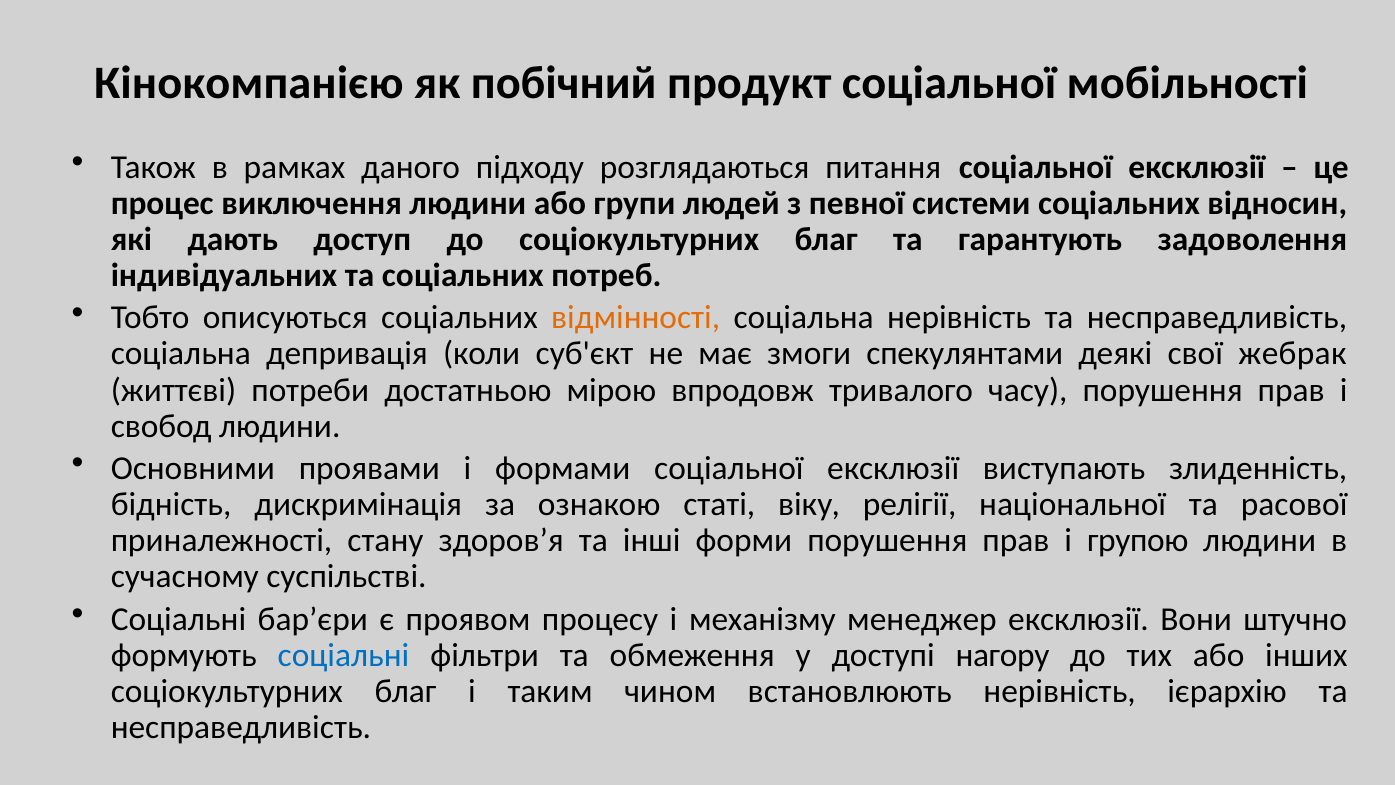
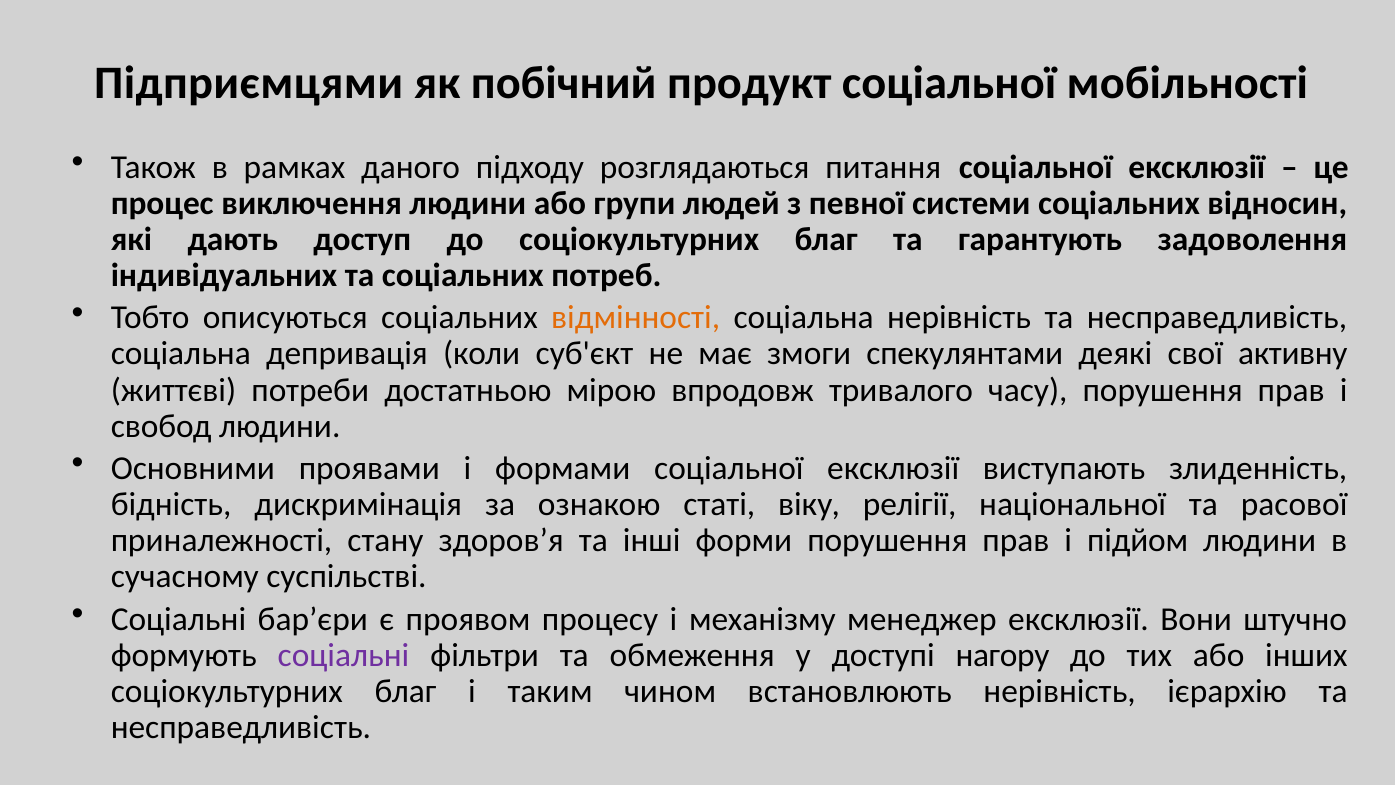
Кінокомпанією: Кінокомпанією -> Підприємцями (249, 83)
жебрак: жебрак -> активну (1293, 354)
групою: групою -> підйом (1138, 540)
соціальні colour: blue -> purple (344, 655)
